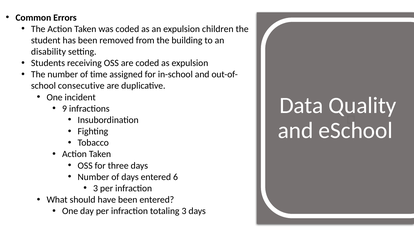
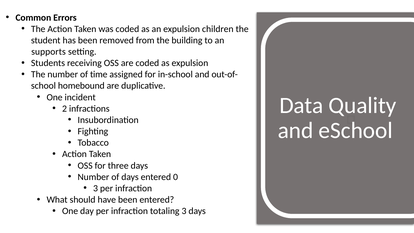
disability: disability -> supports (48, 52)
consecutive: consecutive -> homebound (81, 86)
9: 9 -> 2 (65, 109)
6: 6 -> 0 (176, 177)
